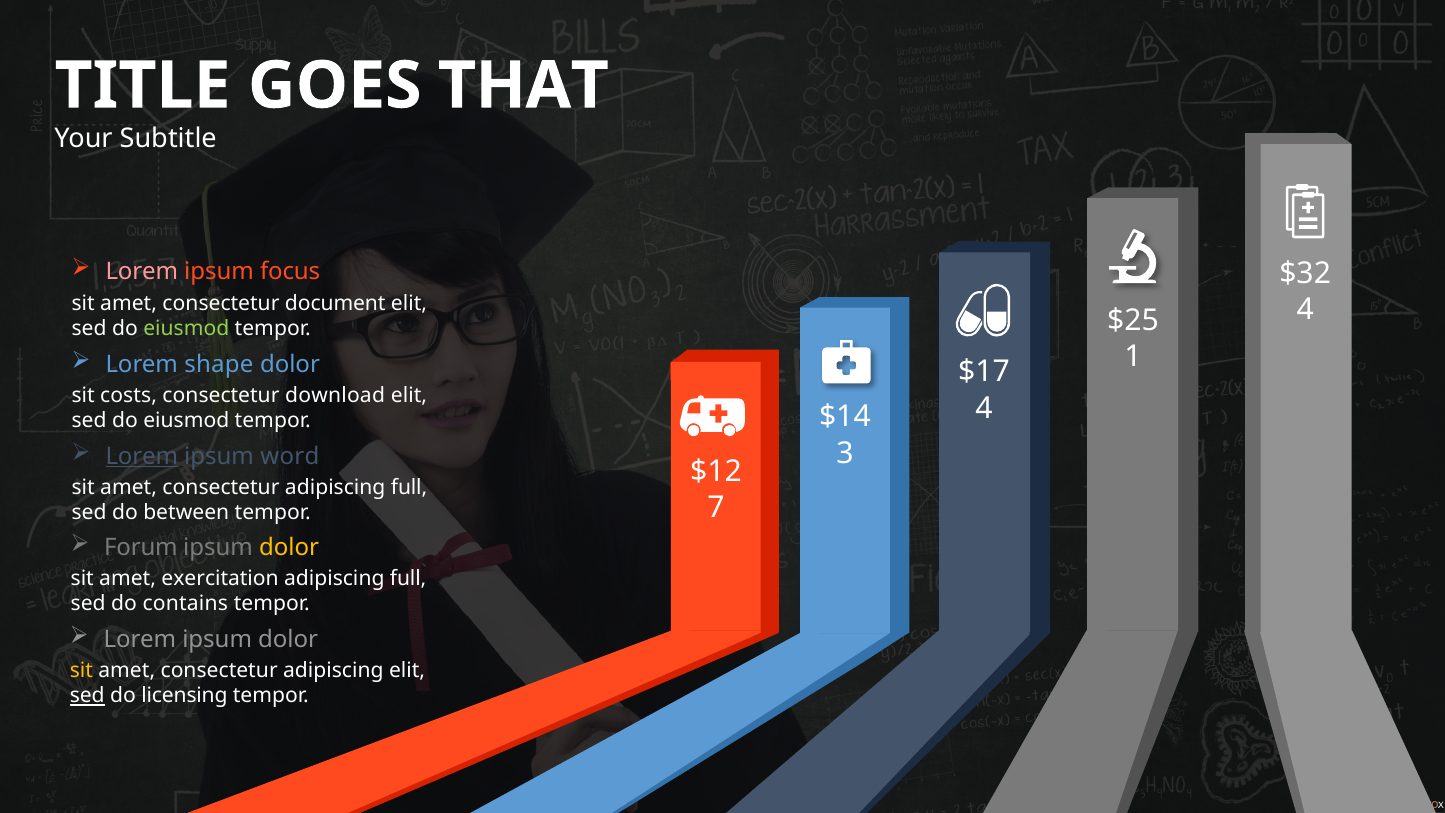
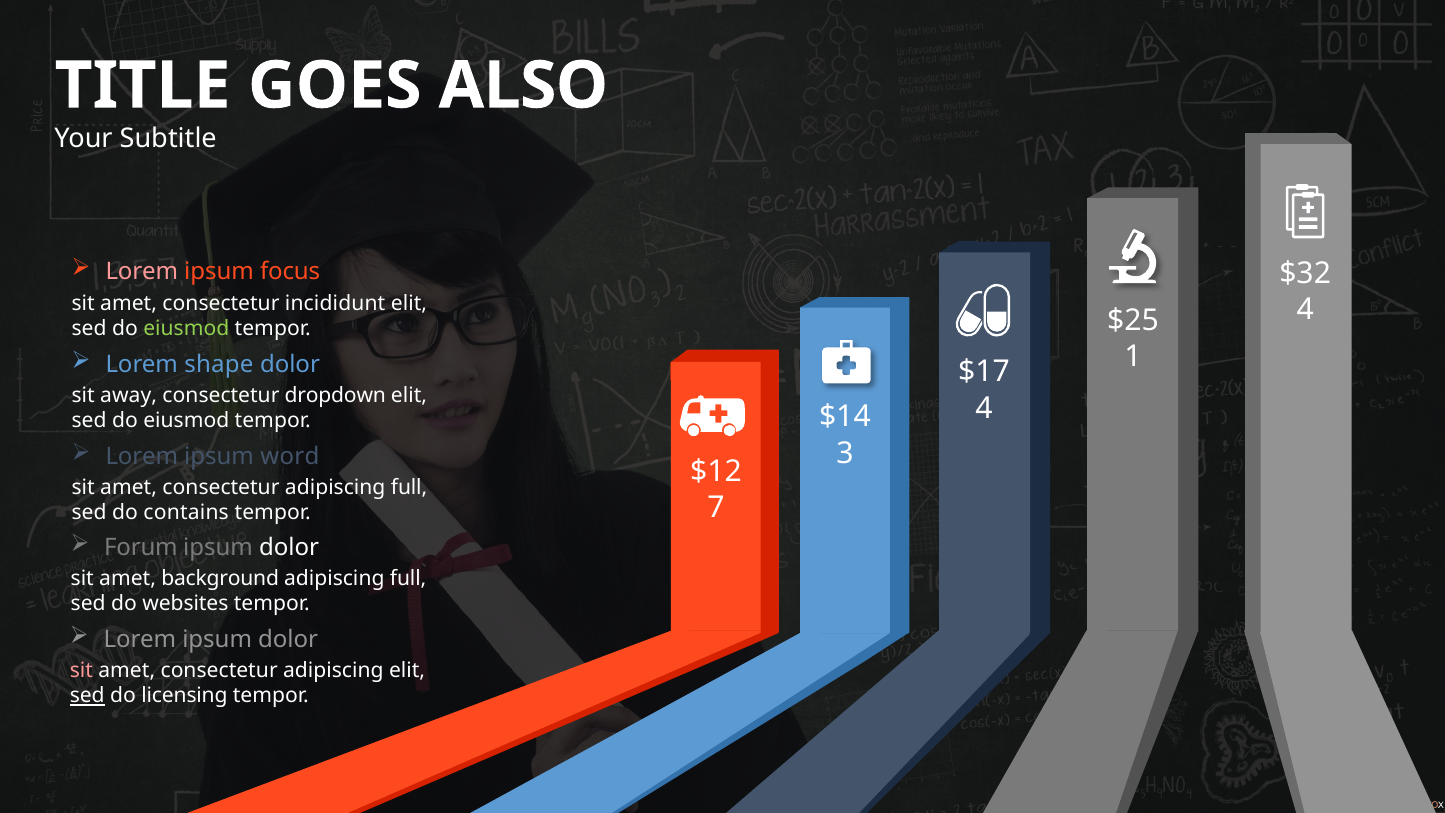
THAT: THAT -> ALSO (523, 86)
document: document -> incididunt (335, 303)
costs: costs -> away (129, 395)
download: download -> dropdown (335, 395)
Lorem underline: present -> none (142, 456)
between: between -> contains (186, 512)
dolor colour: yellow -> white (289, 547)
exercitation: exercitation -> background (220, 578)
contains: contains -> websites (185, 604)
sit colour: yellow -> pink (81, 670)
